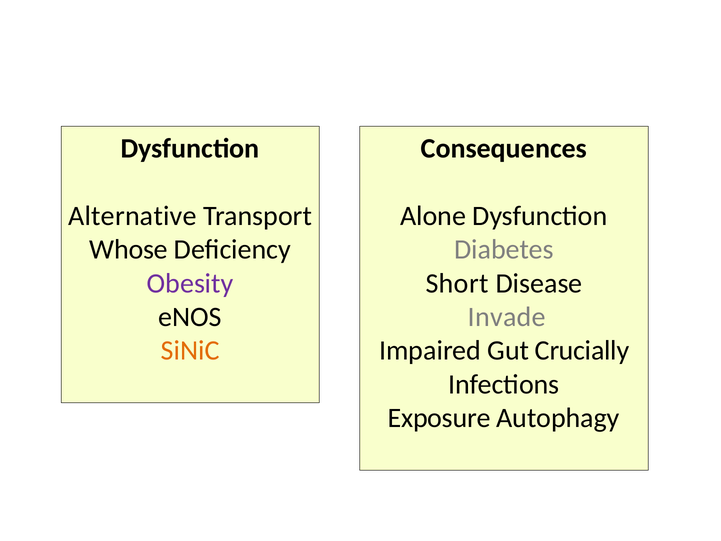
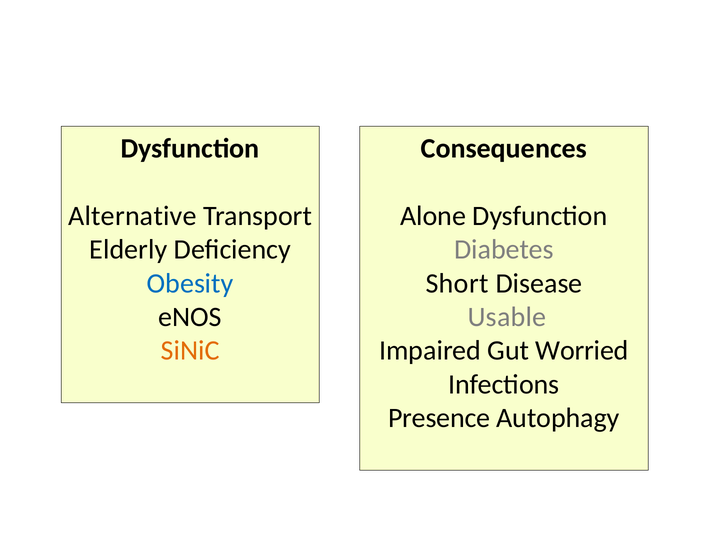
Whose: Whose -> Elderly (128, 249)
Obesity colour: purple -> blue (190, 283)
Invade: Invade -> Usable (507, 317)
Crucially: Crucially -> Worried (582, 350)
Exposure: Exposure -> Presence (439, 418)
